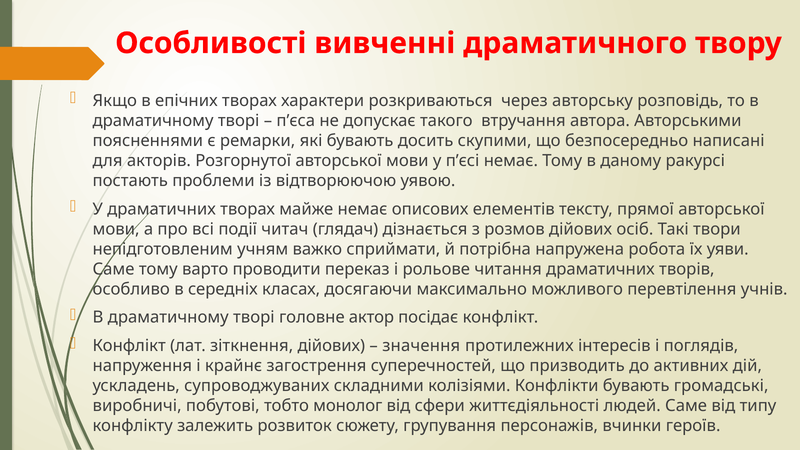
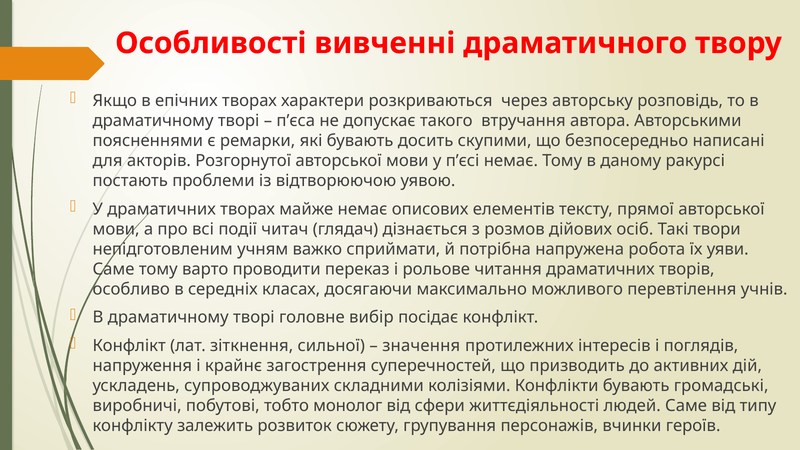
актор: актор -> вибір (371, 317)
зіткнення дійових: дійових -> сильної (331, 346)
